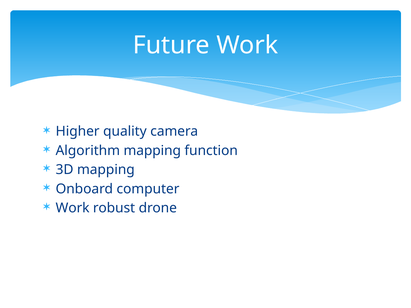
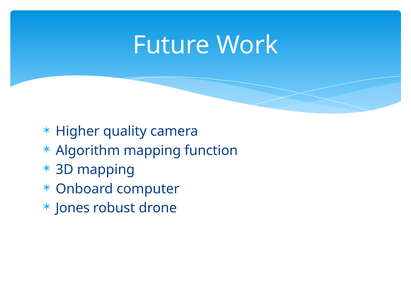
Work: Work -> Jones (73, 208)
